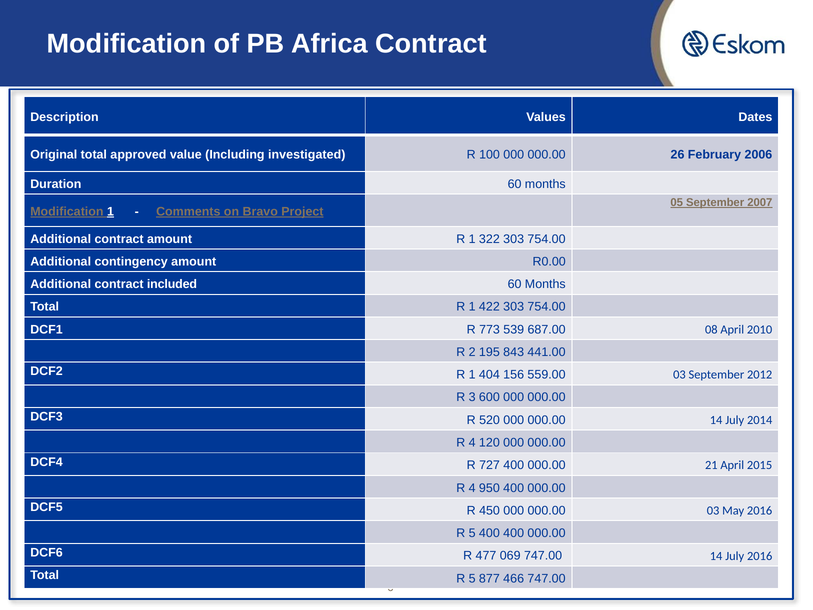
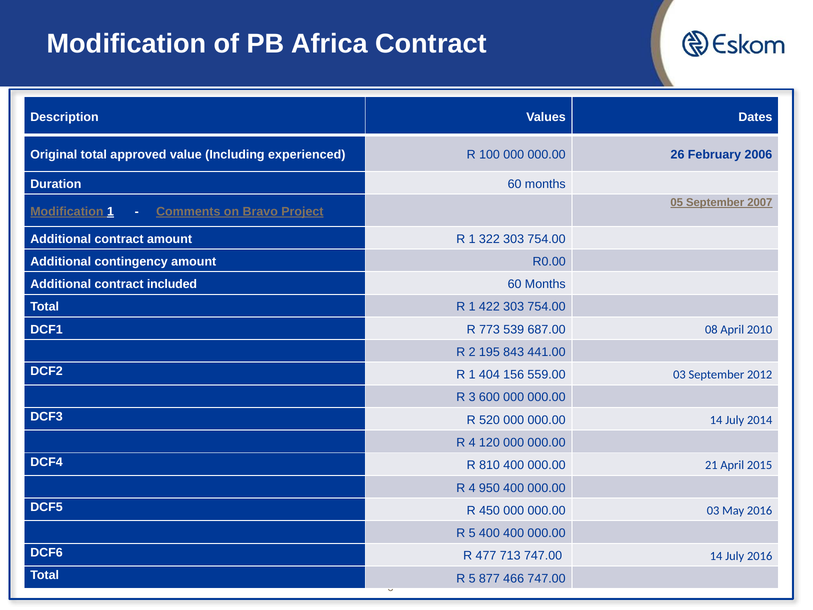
investigated: investigated -> experienced (307, 155)
727: 727 -> 810 (489, 465)
069: 069 -> 713 (510, 556)
